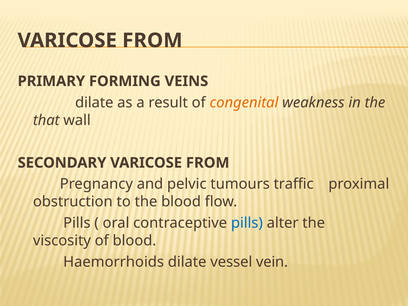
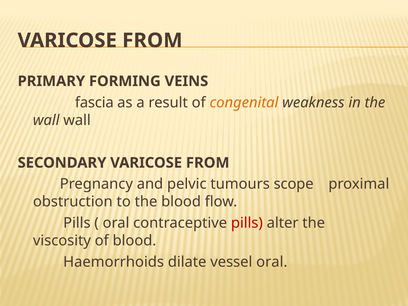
dilate: dilate -> fascia (94, 103)
that: that -> wall (46, 120)
traffic: traffic -> scope (294, 184)
pills colour: blue -> red (247, 223)
vessel vein: vein -> oral (272, 262)
